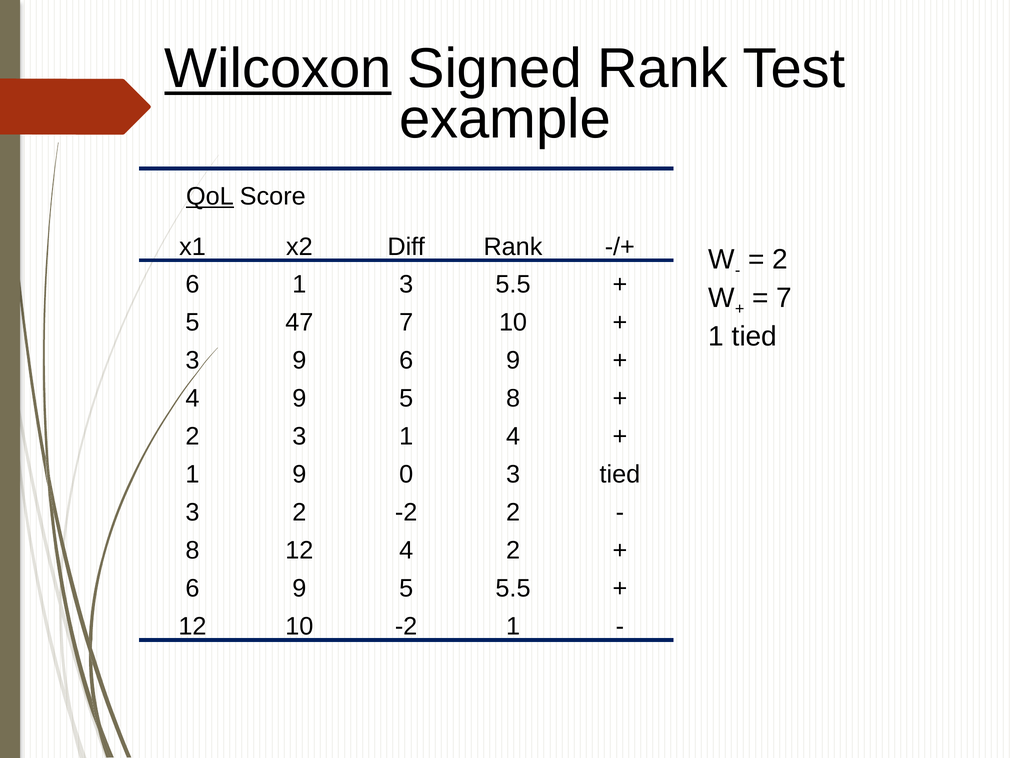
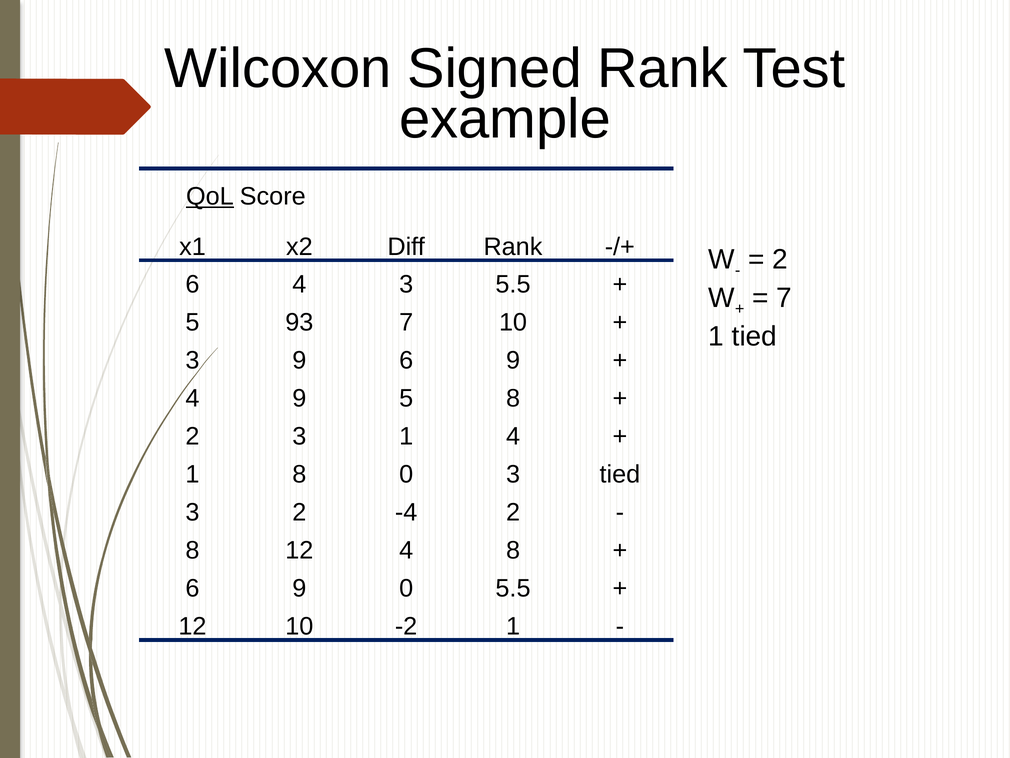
Wilcoxon underline: present -> none (278, 69)
6 1: 1 -> 4 (299, 284)
47: 47 -> 93 (299, 322)
1 9: 9 -> 8 (299, 474)
2 -2: -2 -> -4 (406, 512)
4 2: 2 -> 8 (513, 550)
6 9 5: 5 -> 0 (406, 588)
